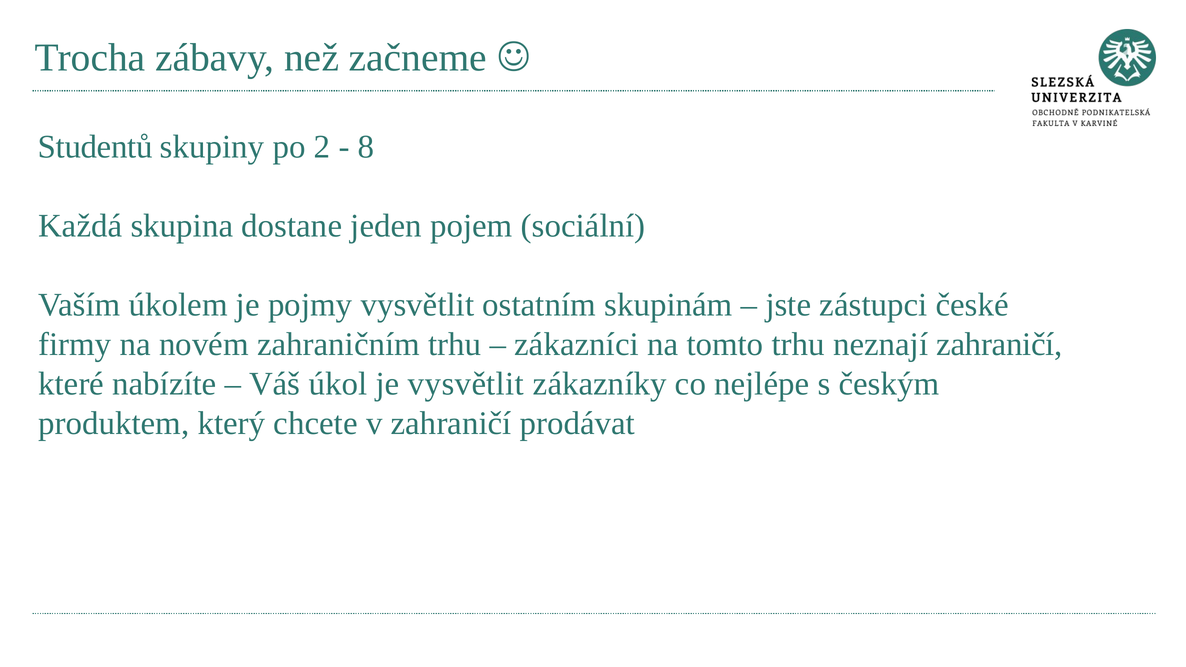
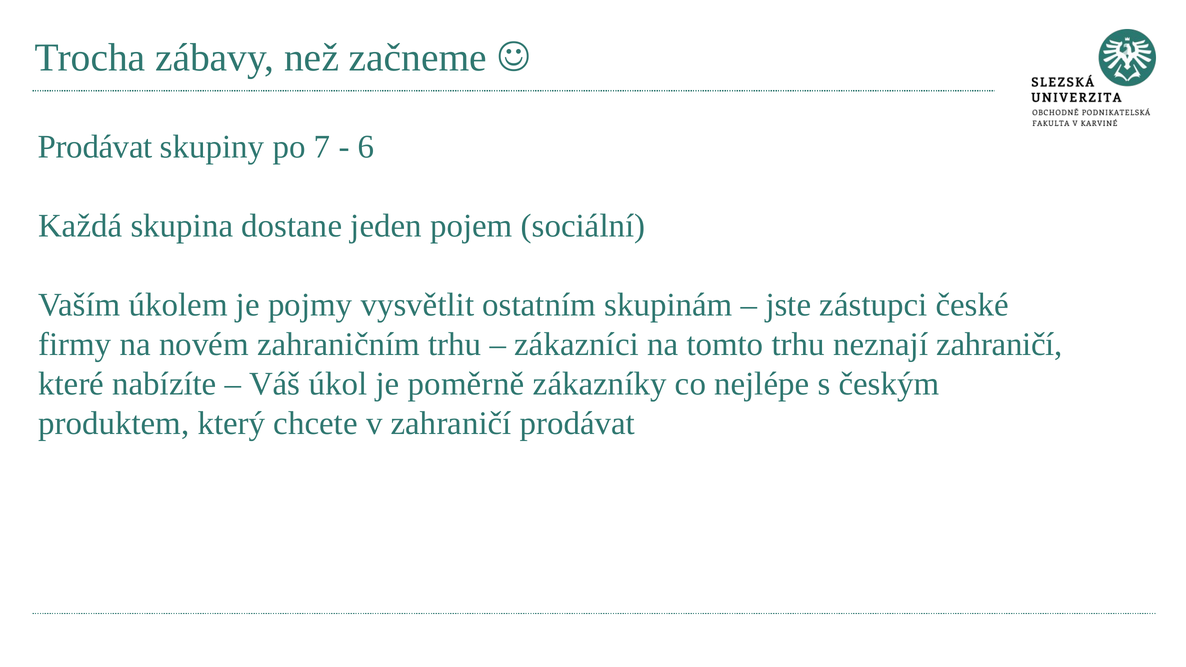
Studentů: Studentů -> Prodávat (95, 147)
2: 2 -> 7 (322, 147)
8: 8 -> 6 (366, 147)
je vysvětlit: vysvětlit -> poměrně (466, 384)
